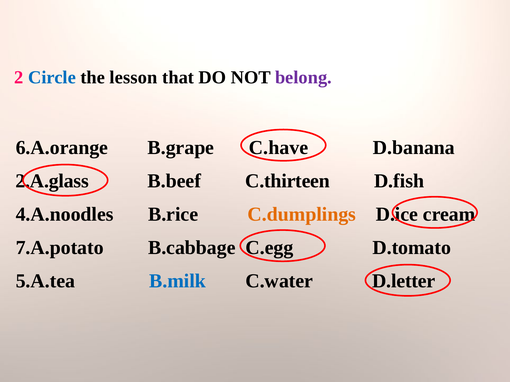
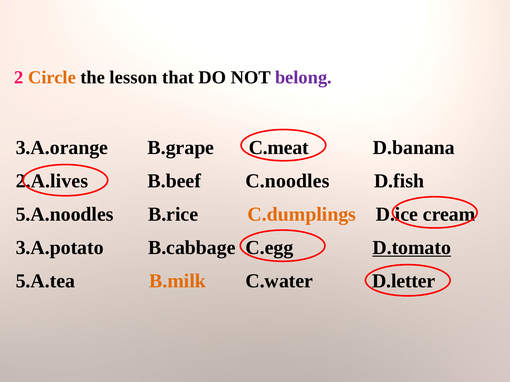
Circle colour: blue -> orange (52, 78)
6.A.orange: 6.A.orange -> 3.A.orange (62, 148)
C.have: C.have -> C.meat (279, 148)
2.A.glass: 2.A.glass -> 2.A.lives (52, 181)
C.thirteen: C.thirteen -> C.noodles (287, 181)
4.A.noodles: 4.A.noodles -> 5.A.noodles (65, 215)
7.A.potato: 7.A.potato -> 3.A.potato (60, 248)
D.tomato underline: none -> present (412, 248)
B.milk colour: blue -> orange (178, 281)
